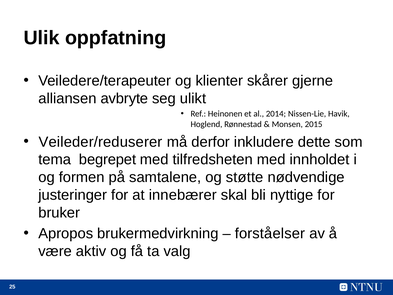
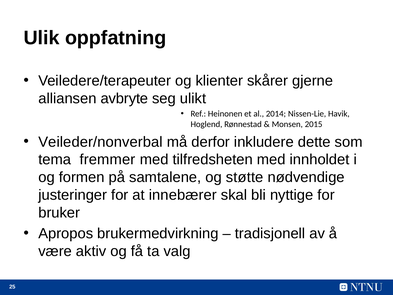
Veileder/reduserer: Veileder/reduserer -> Veileder/nonverbal (101, 142)
begrepet: begrepet -> fremmer (107, 159)
forståelser: forståelser -> tradisjonell (270, 233)
